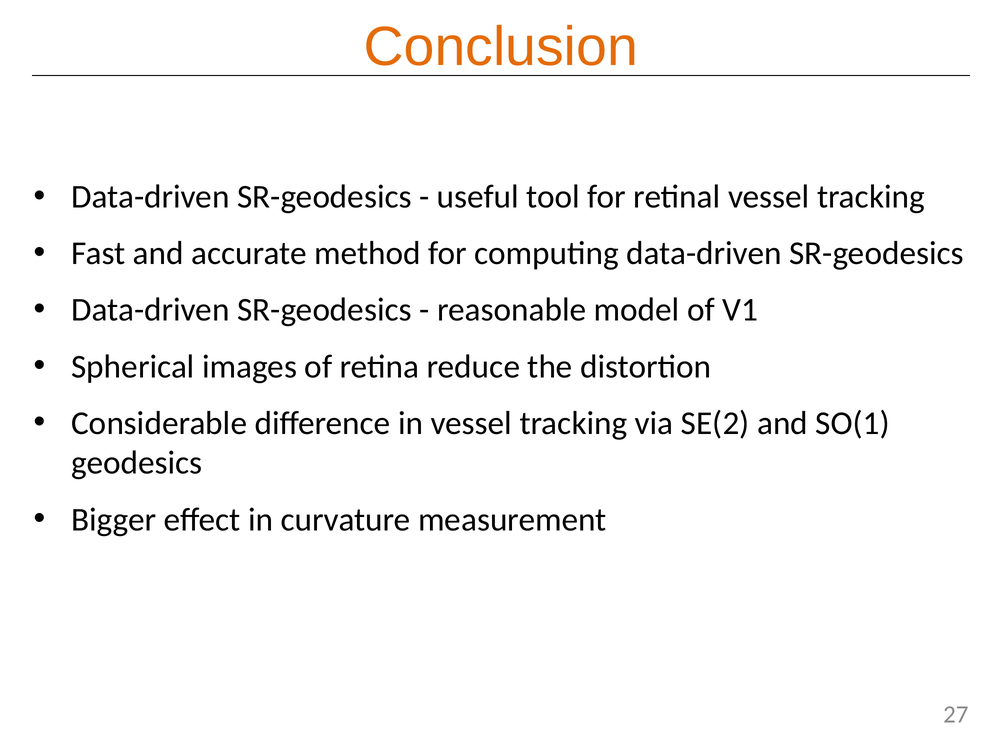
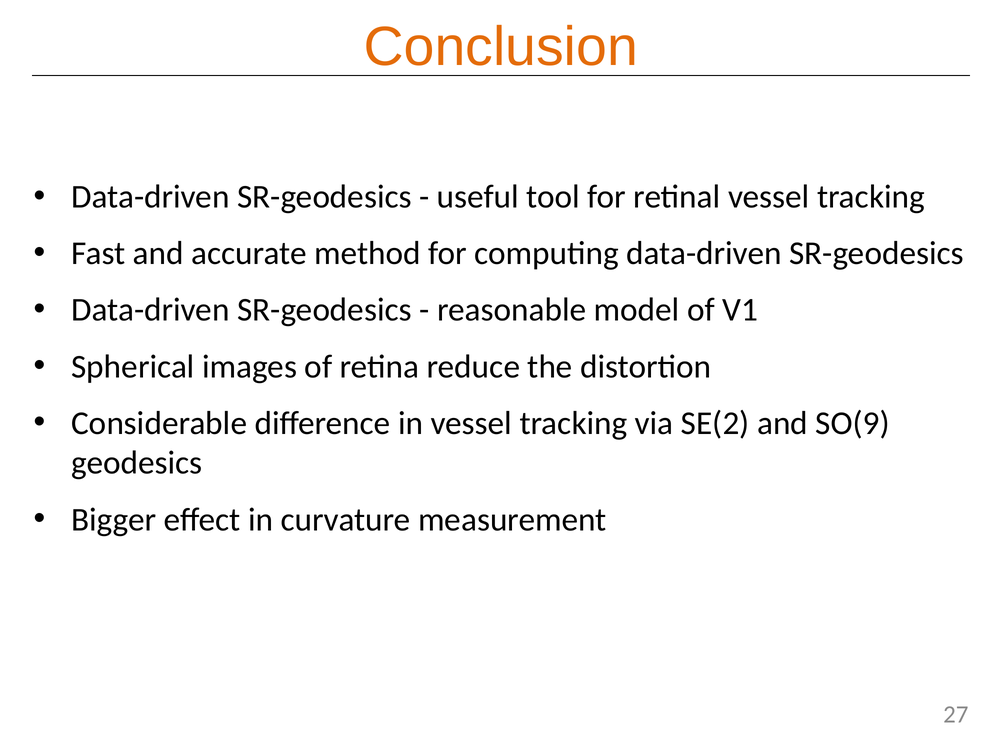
SO(1: SO(1 -> SO(9 (853, 423)
